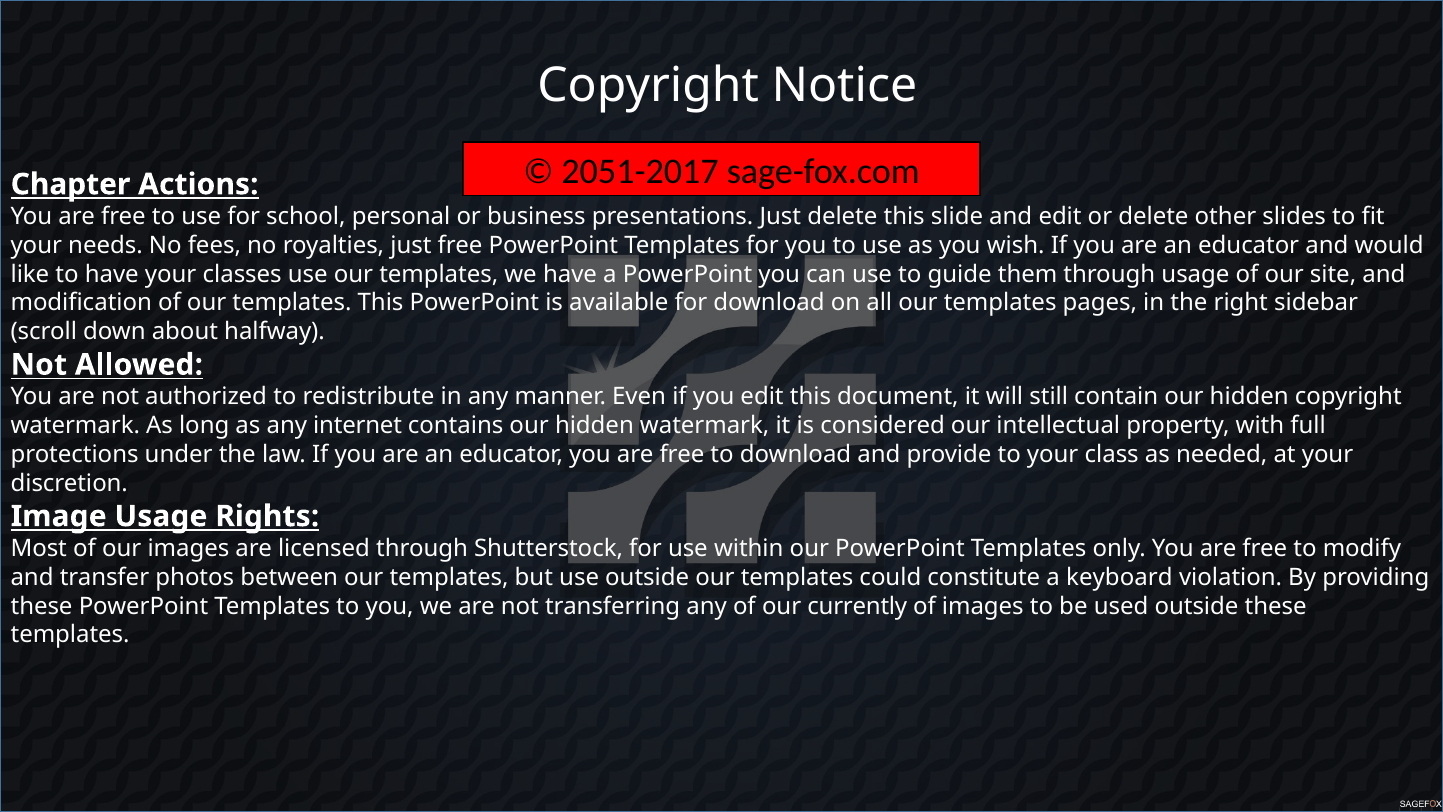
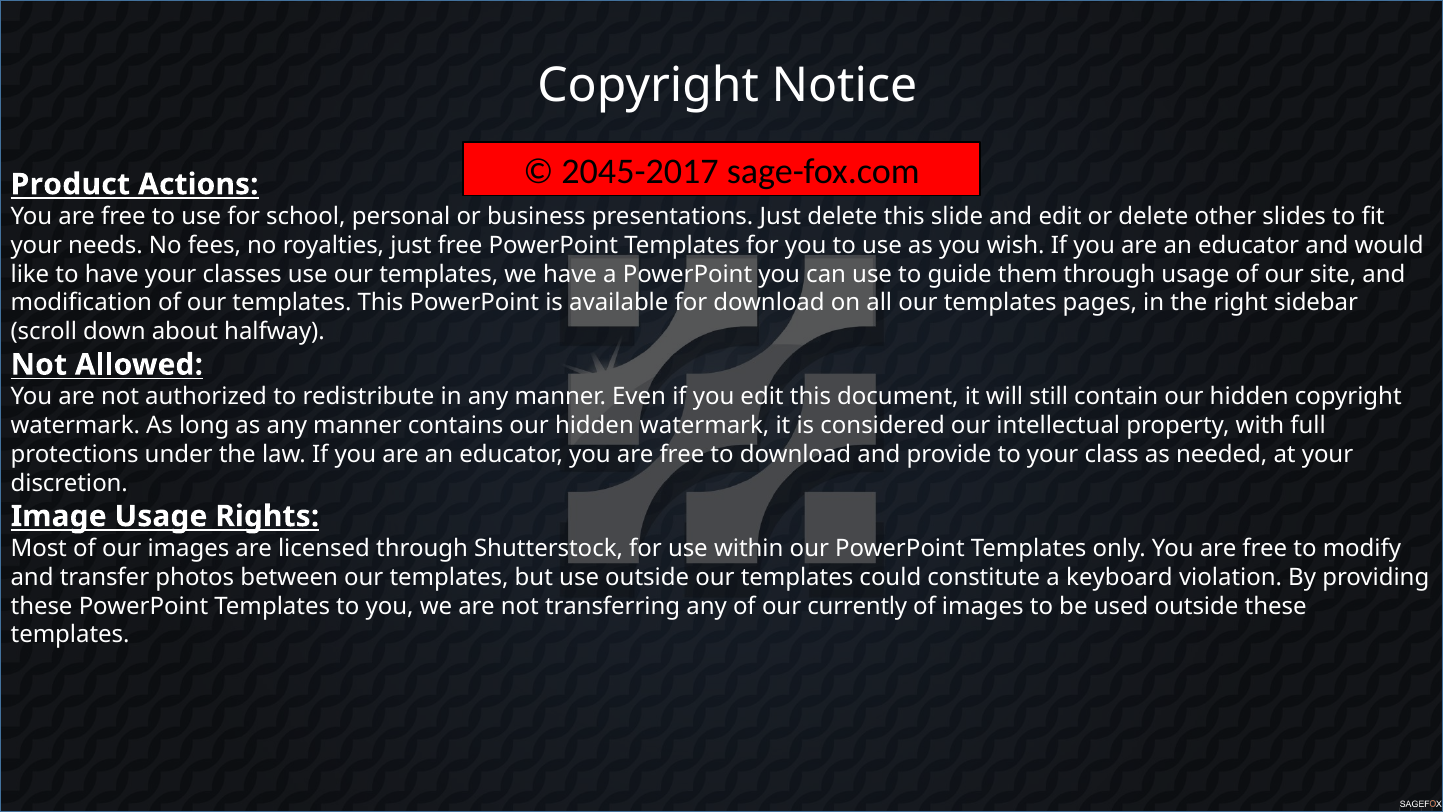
2051-2017: 2051-2017 -> 2045-2017 (640, 171)
Chapter: Chapter -> Product (70, 184)
as any internet: internet -> manner (358, 426)
